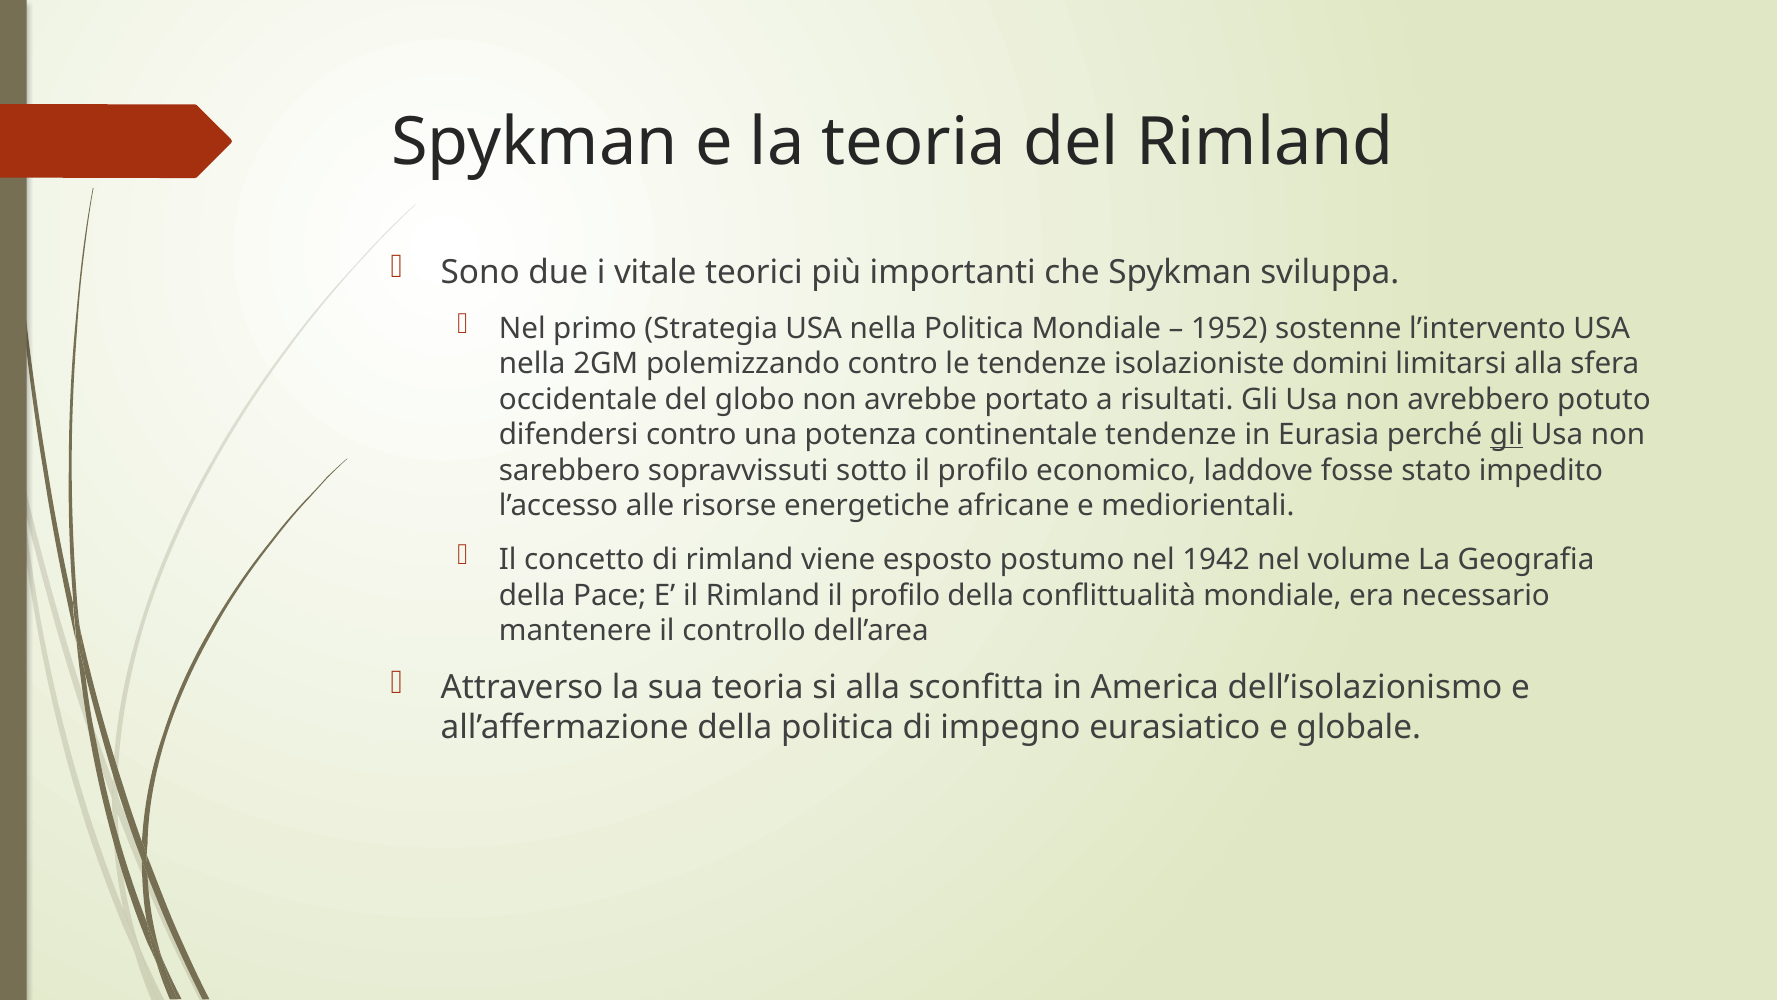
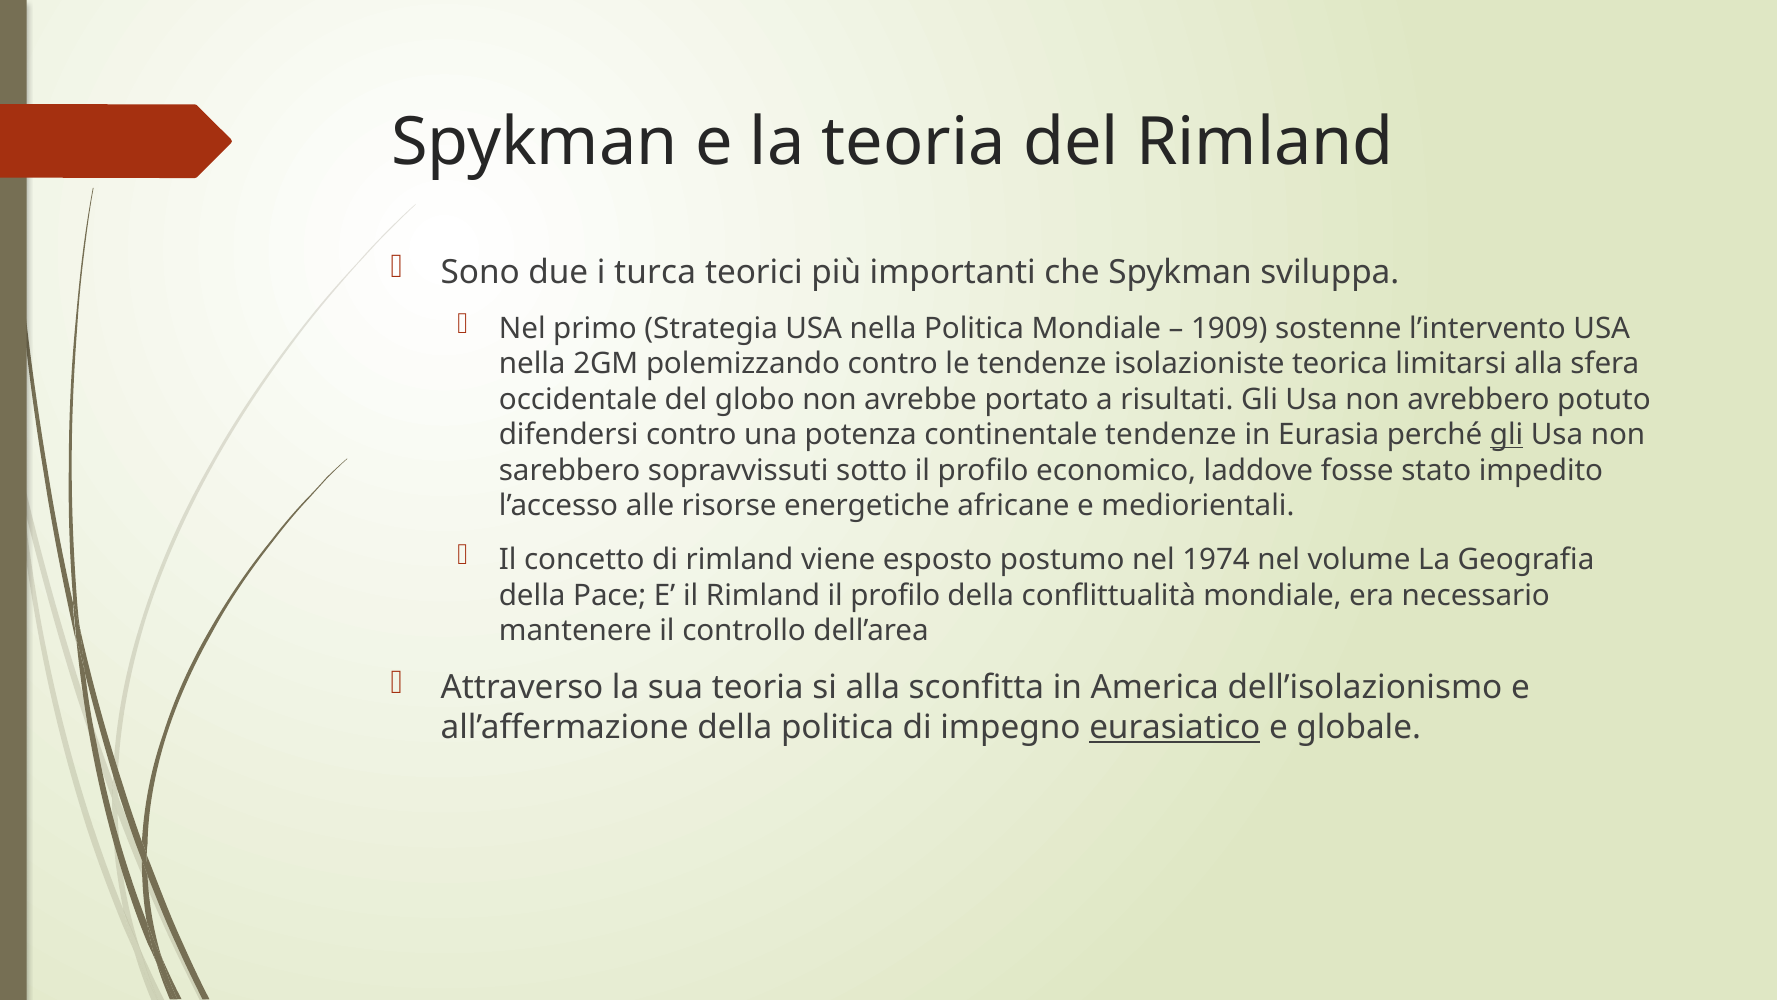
vitale: vitale -> turca (655, 272)
1952: 1952 -> 1909 (1229, 328)
domini: domini -> teorica (1340, 364)
1942: 1942 -> 1974 (1216, 560)
eurasiatico underline: none -> present (1175, 727)
